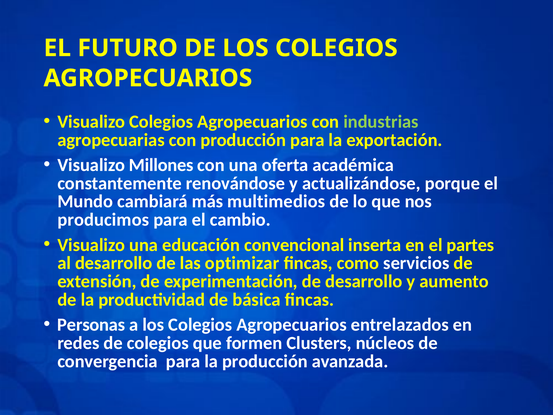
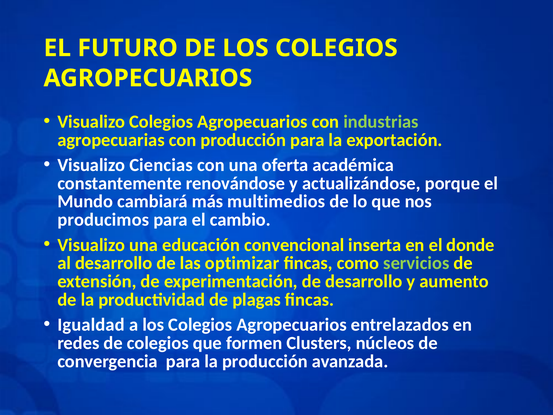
Millones: Millones -> Ciencias (161, 165)
partes: partes -> donde (470, 245)
servicios colour: white -> light green (416, 263)
básica: básica -> plagas (257, 299)
Personas: Personas -> Igualdad (91, 325)
